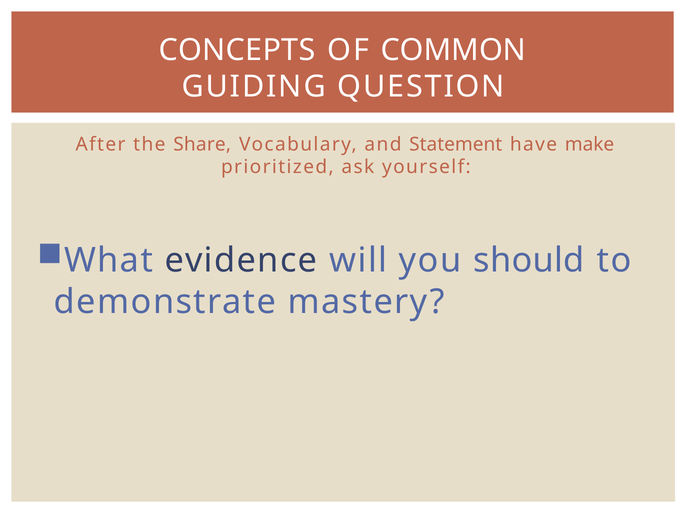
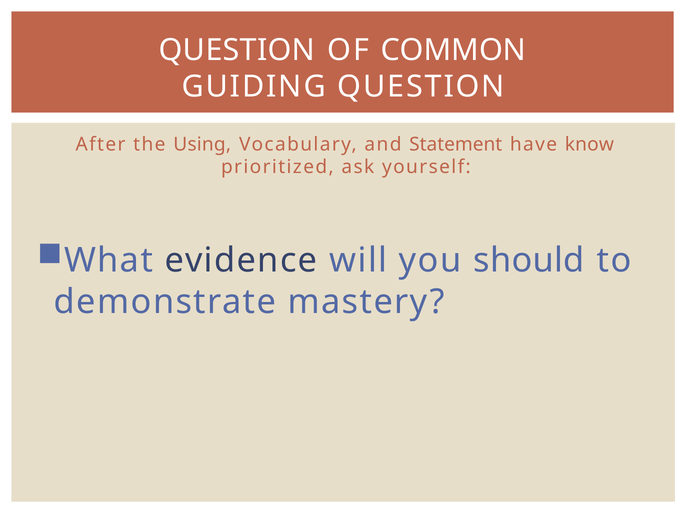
CONCEPTS: CONCEPTS -> QUESTION (237, 50)
Share: Share -> Using (202, 144)
make: make -> know (589, 144)
